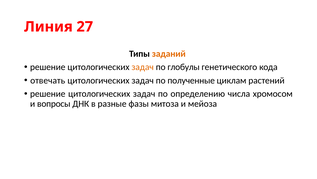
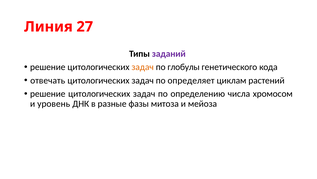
заданий colour: orange -> purple (169, 54)
полученные: полученные -> определяет (191, 80)
вопросы: вопросы -> уровень (54, 103)
